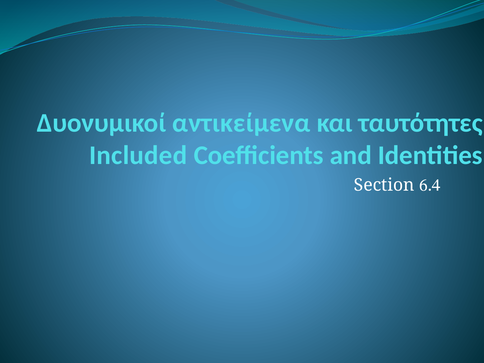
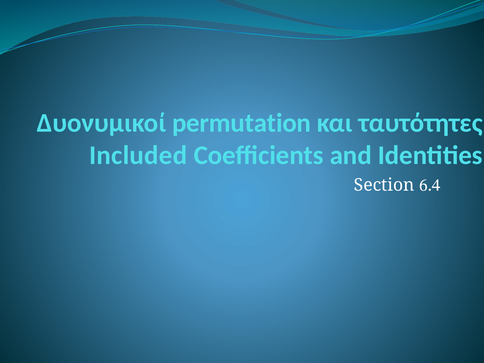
αντικείμενα: αντικείμενα -> permutation (242, 123)
